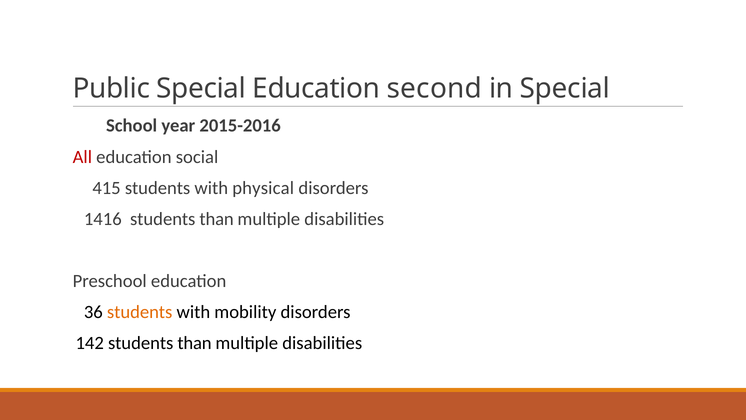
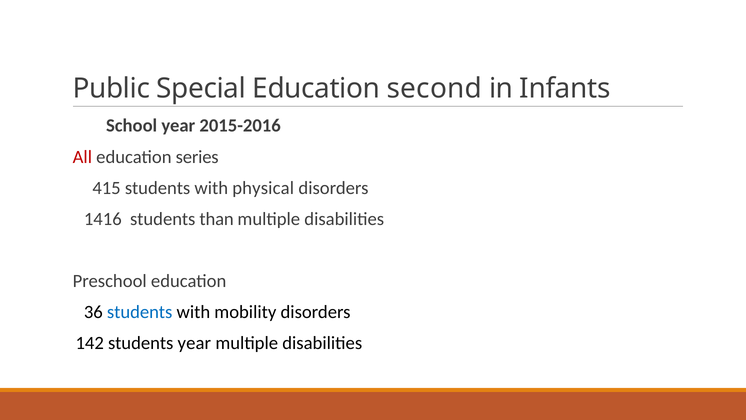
in Special: Special -> Infants (565, 89)
social: social -> series (197, 157)
students colour: orange -> blue (140, 312)
142 students than: than -> year (194, 343)
